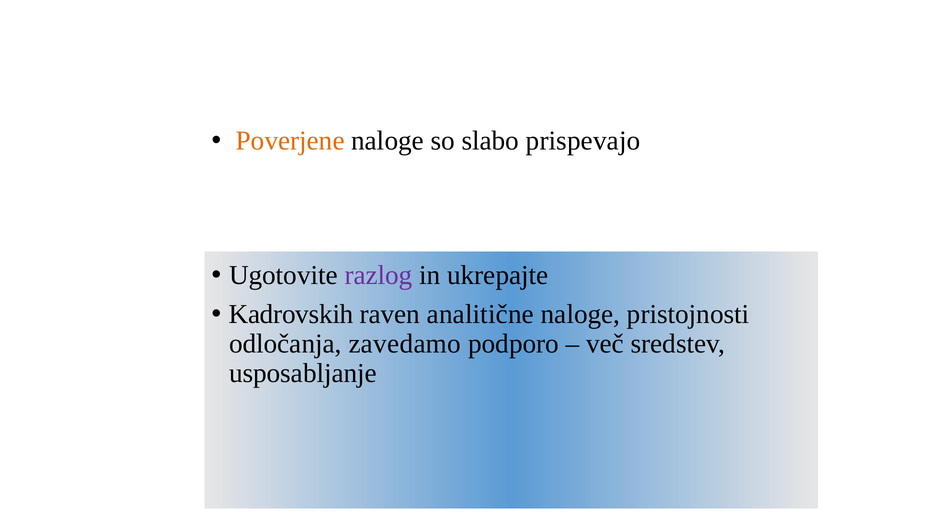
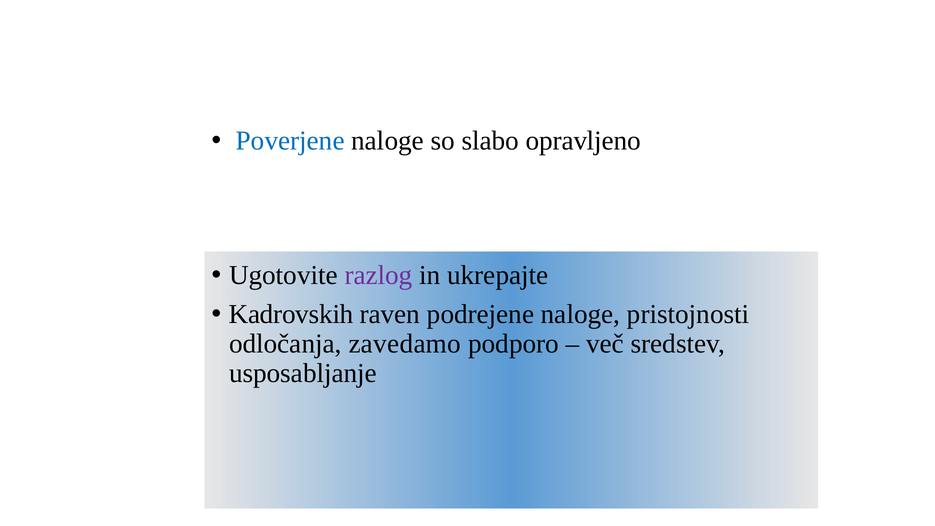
Poverjene colour: orange -> blue (290, 141)
prispevajo: prispevajo -> opravljeno (583, 141)
analitične: analitične -> podrejene (481, 314)
